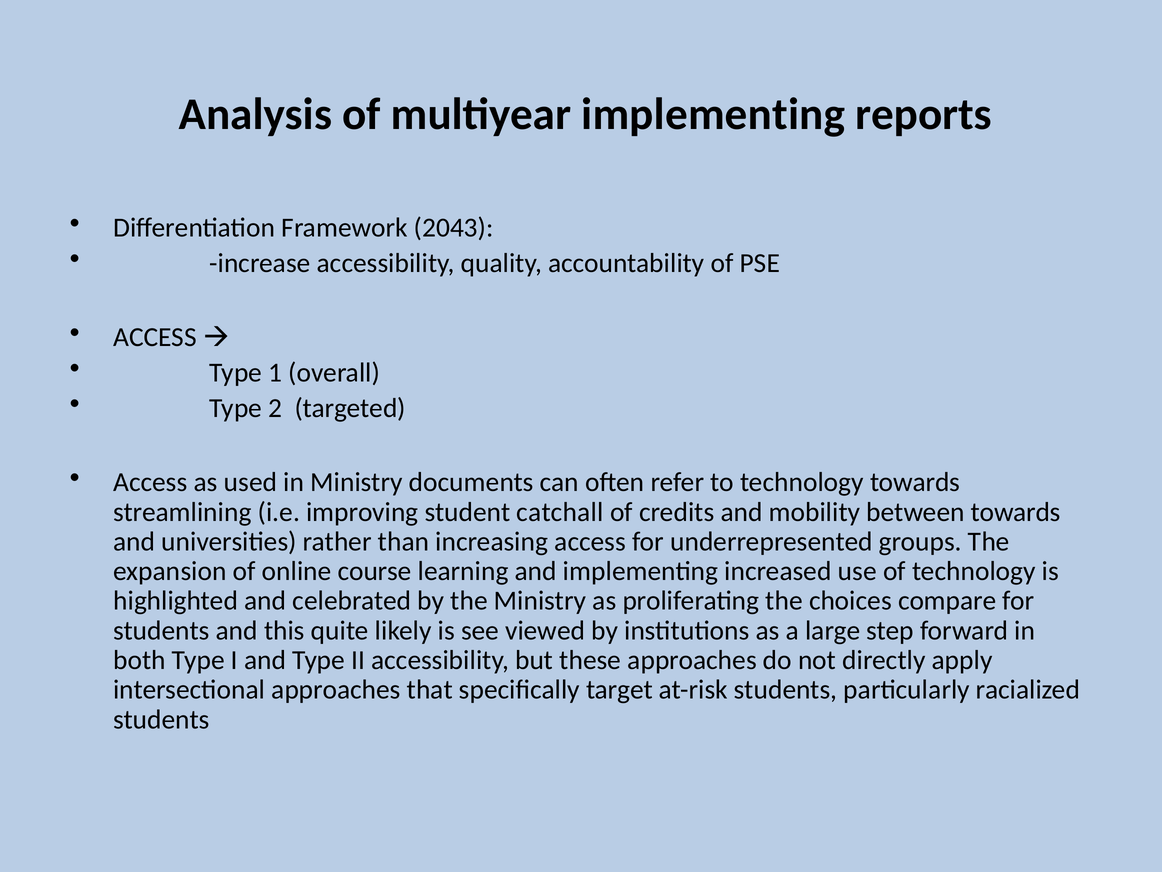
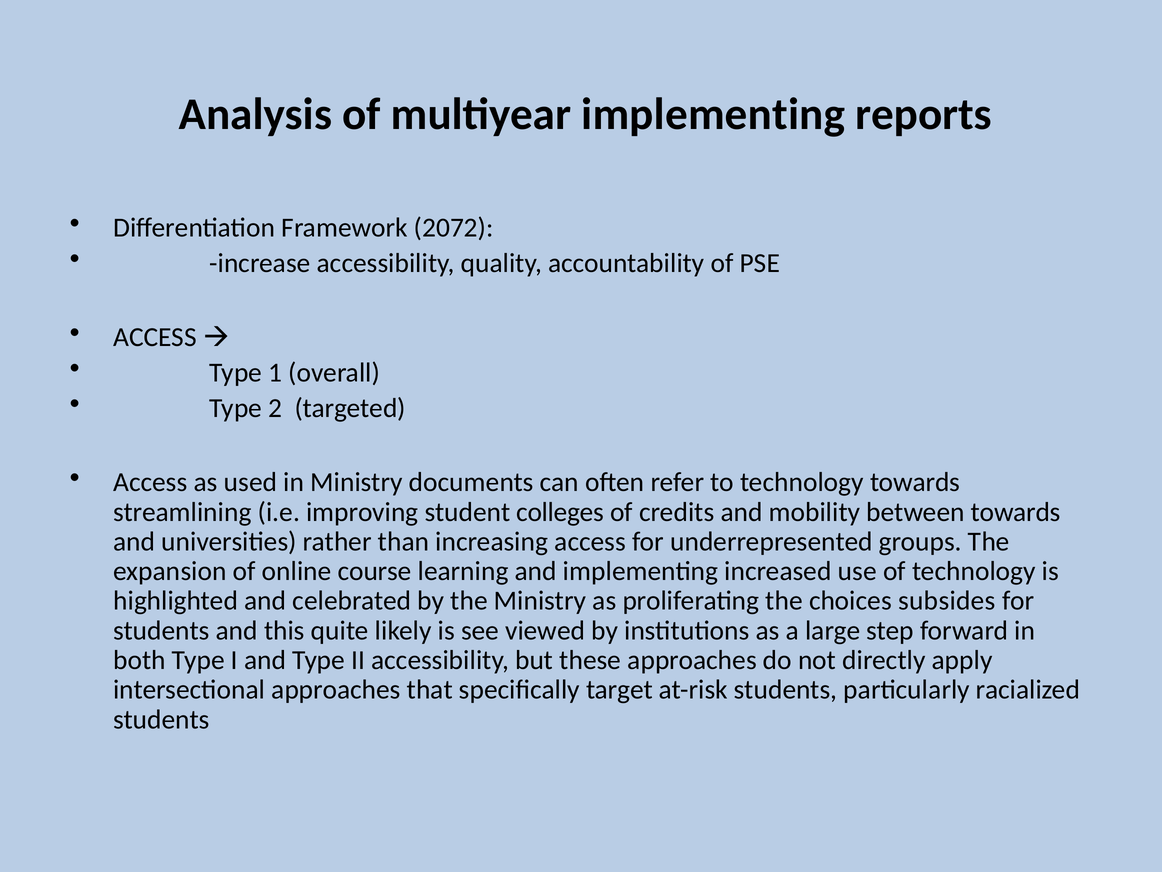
2043: 2043 -> 2072 (454, 228)
catchall: catchall -> colleges (560, 512)
compare: compare -> subsides (947, 601)
